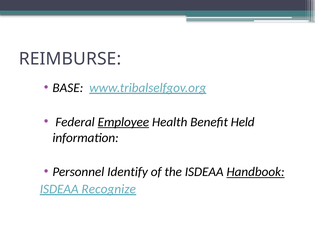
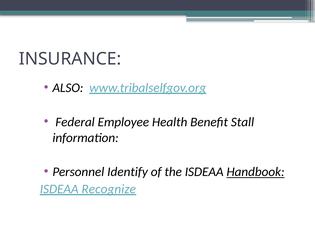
REIMBURSE: REIMBURSE -> INSURANCE (70, 59)
BASE: BASE -> ALSO (68, 88)
Employee underline: present -> none (123, 122)
Held: Held -> Stall (243, 122)
